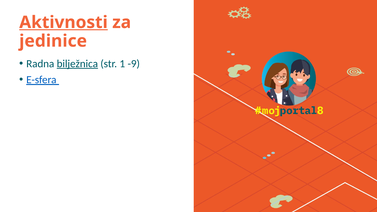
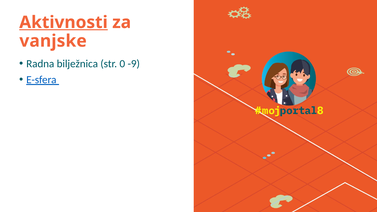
jedinice: jedinice -> vanjske (53, 41)
bilježnica underline: present -> none (77, 64)
1: 1 -> 0 (122, 64)
